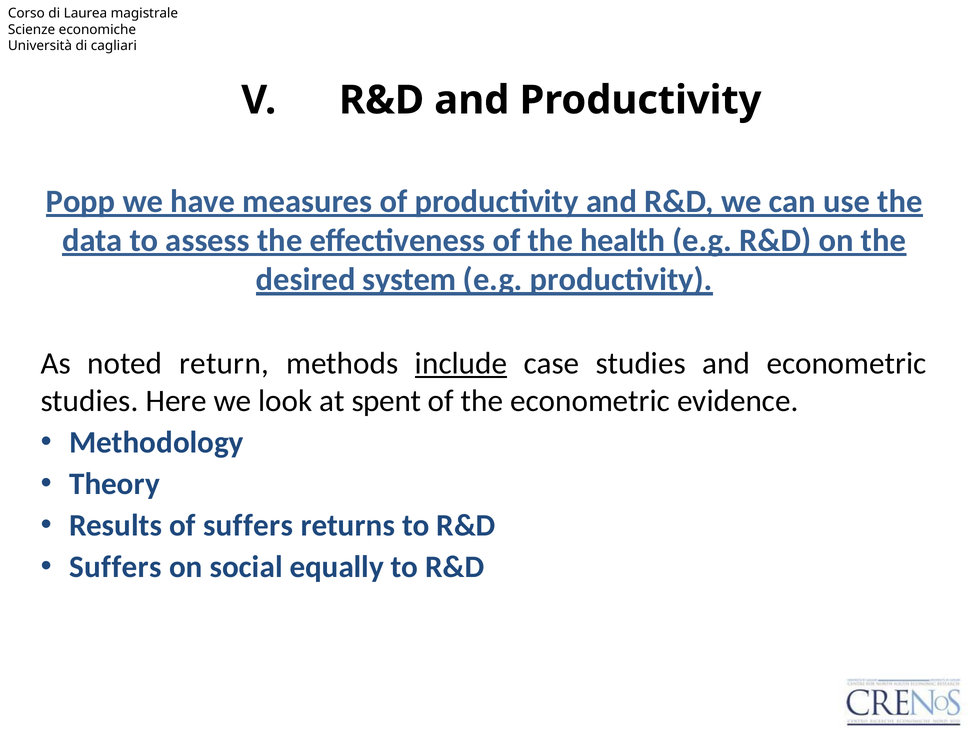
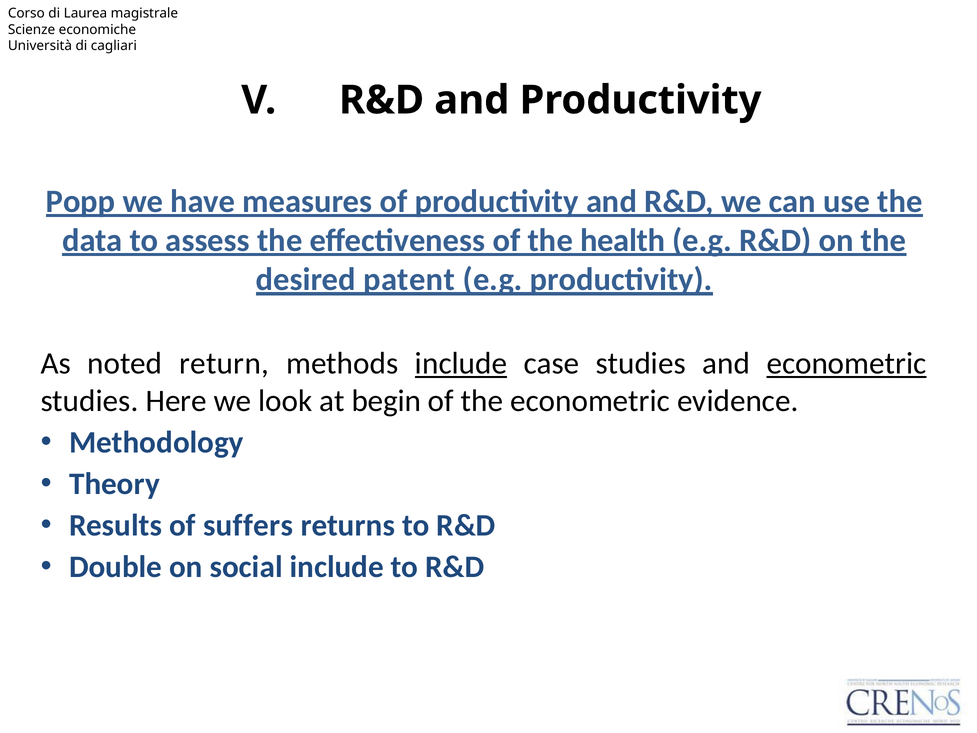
system: system -> patent (409, 280)
econometric underline: none -> present (846, 363)
spent: spent -> begin (386, 401)
Suffers: Suffers -> Double (116, 567)
social equally: equally -> include (337, 567)
